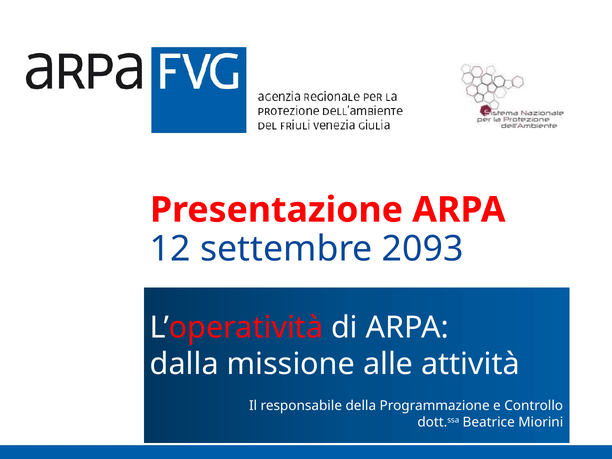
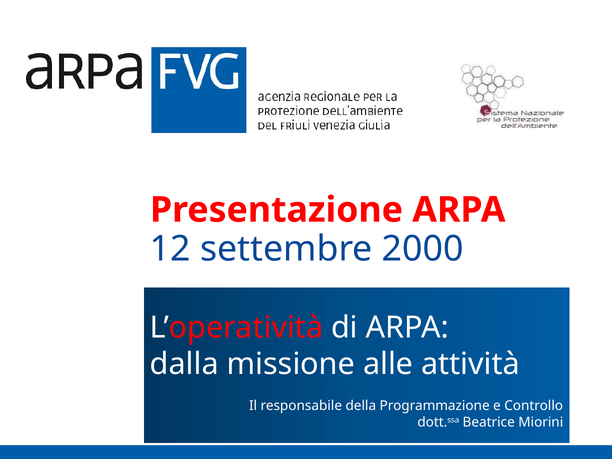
2093: 2093 -> 2000 (423, 249)
